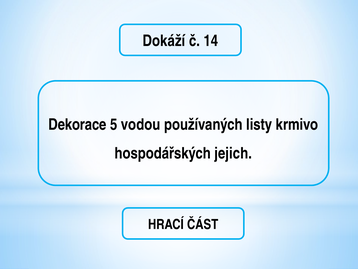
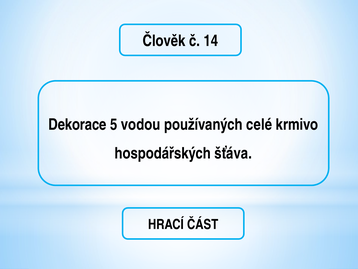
Dokáží: Dokáží -> Člověk (164, 41)
listy: listy -> celé (259, 124)
jejich: jejich -> šťáva (233, 153)
